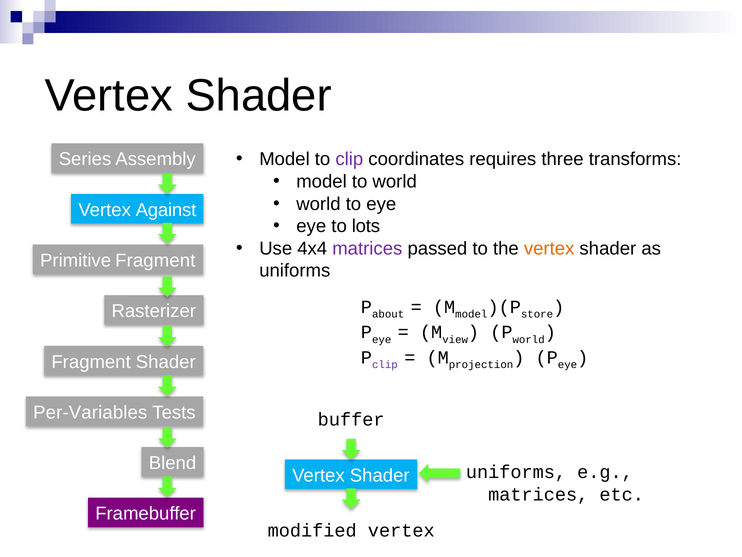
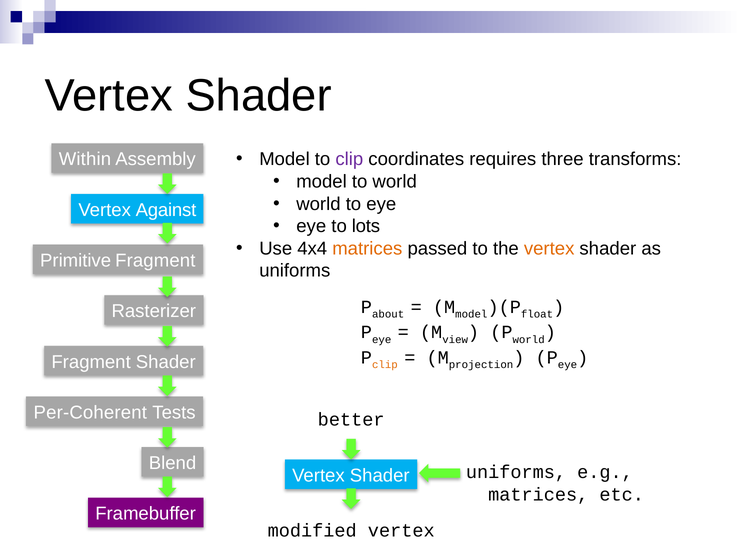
Series: Series -> Within (85, 159)
matrices colour: purple -> orange (367, 248)
store: store -> float (537, 314)
clip colour: purple -> orange (385, 364)
Per-Variables: Per-Variables -> Per-Coherent (90, 412)
buffer: buffer -> better (351, 419)
